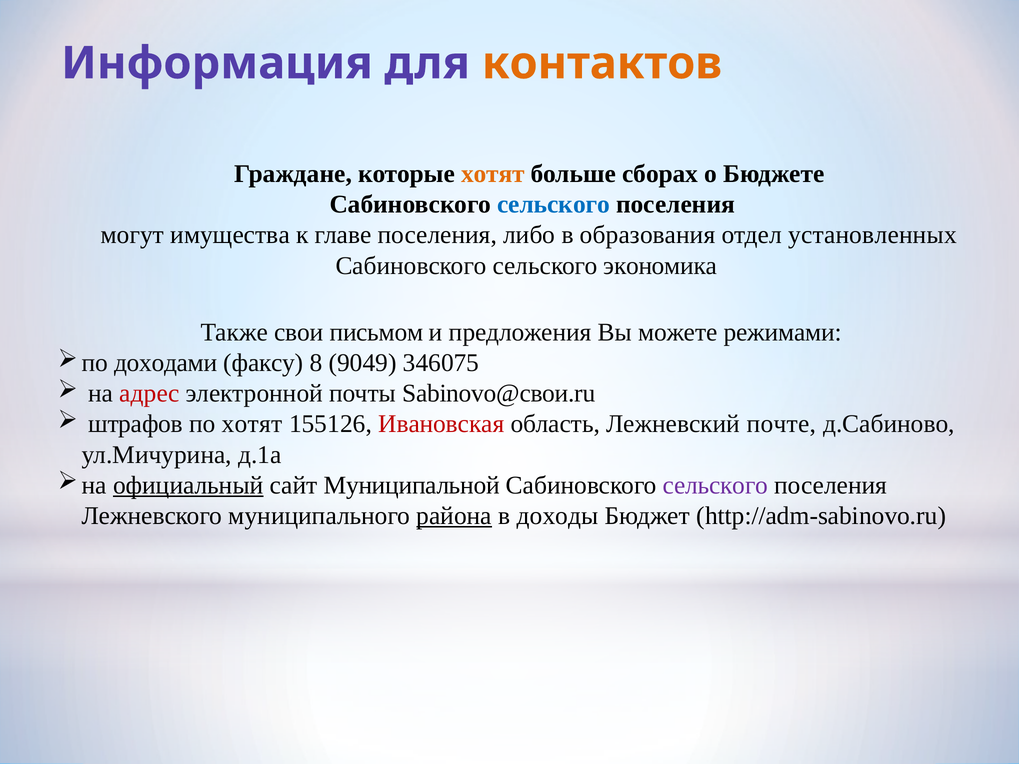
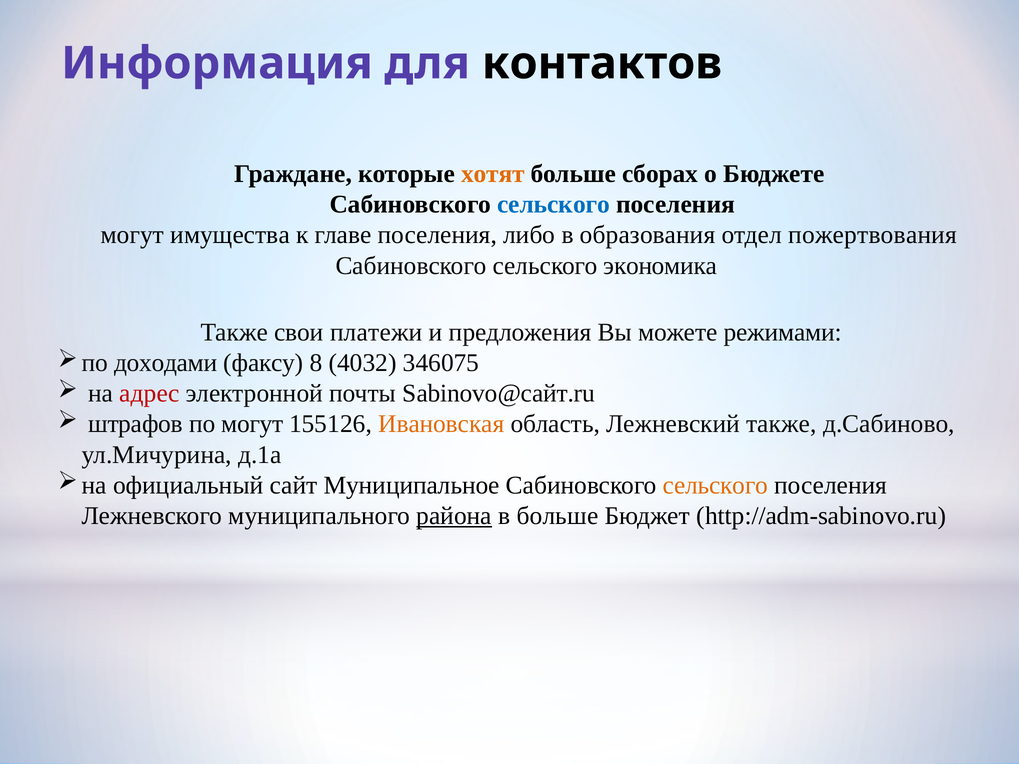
контактов colour: orange -> black (602, 63)
установленных: установленных -> пожертвования (873, 235)
письмом: письмом -> платежи (376, 333)
9049: 9049 -> 4032 (363, 363)
Sabinovo@свои.ru: Sabinovo@свои.ru -> Sabinovo@сайт.ru (499, 394)
по хотят: хотят -> могут (252, 424)
Ивановская colour: red -> orange (441, 424)
Лежневский почте: почте -> также (781, 424)
официальный underline: present -> none (188, 485)
Муниципальной: Муниципальной -> Муниципальное (412, 485)
сельского colour: purple -> orange (716, 485)
в доходы: доходы -> больше (557, 516)
